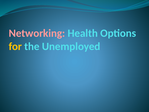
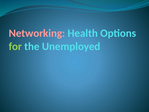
for colour: yellow -> light green (15, 46)
